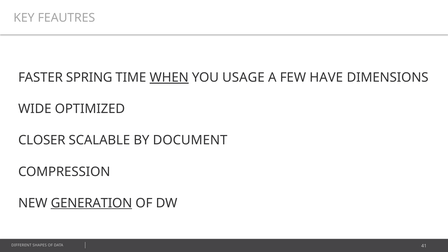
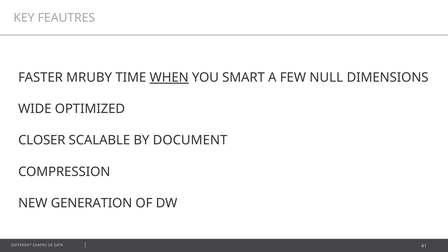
SPRING: SPRING -> MRUBY (89, 78)
USAGE: USAGE -> SMART (244, 78)
HAVE: HAVE -> NULL (326, 78)
GENERATION underline: present -> none (92, 203)
